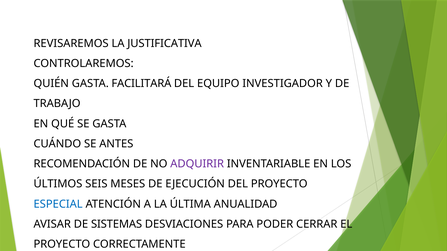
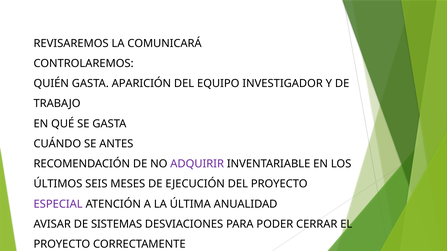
JUSTIFICATIVA: JUSTIFICATIVA -> COMUNICARÁ (164, 43)
FACILITARÁ: FACILITARÁ -> APARICIÓN (141, 84)
ESPECIAL colour: blue -> purple (58, 204)
